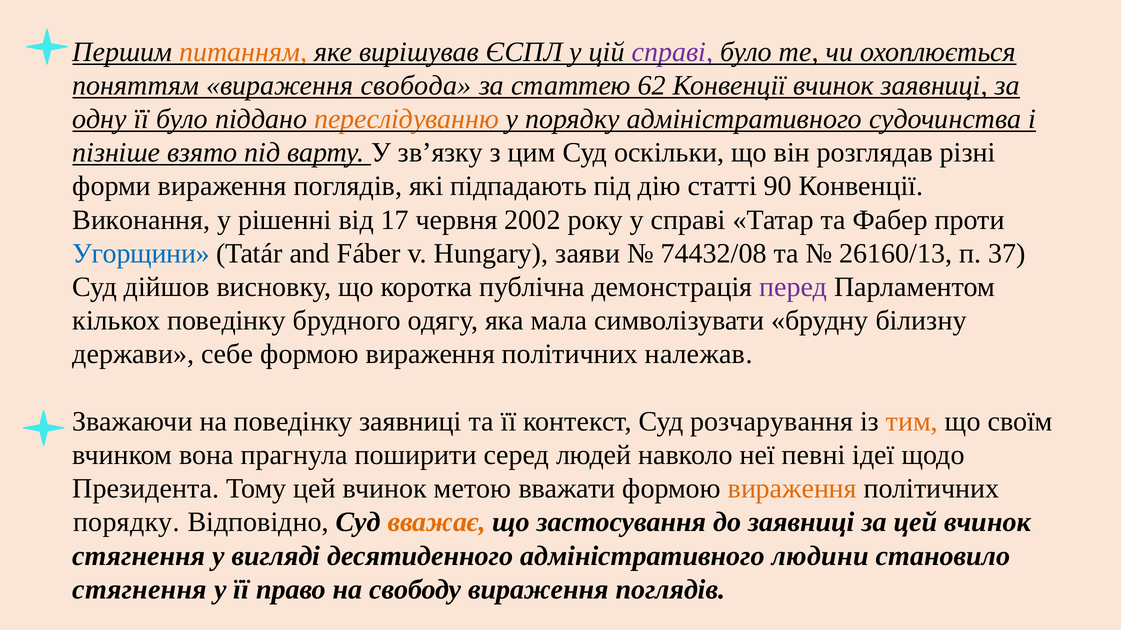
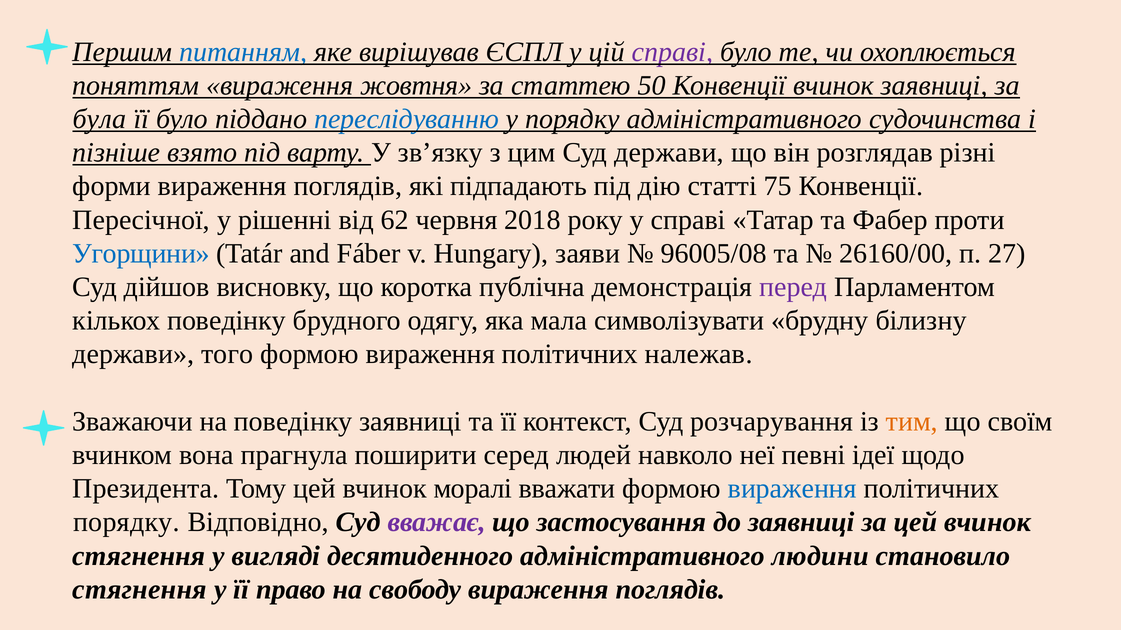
питанням colour: orange -> blue (243, 52)
свобода: свобода -> жовтня (416, 85)
62: 62 -> 50 (652, 85)
одну: одну -> була (99, 119)
переслідуванню colour: orange -> blue (406, 119)
Суд оскільки: оскільки -> держави (669, 153)
90: 90 -> 75 (778, 186)
Виконання: Виконання -> Пересічної (141, 220)
17: 17 -> 62 (395, 220)
2002: 2002 -> 2018 (532, 220)
74432/08: 74432/08 -> 96005/08 (714, 254)
26160/13: 26160/13 -> 26160/00 (896, 254)
37: 37 -> 27 (1007, 254)
себе: себе -> того (227, 354)
метою: метою -> моралі (473, 489)
вираження colour: orange -> blue (792, 489)
вважає colour: orange -> purple (437, 523)
